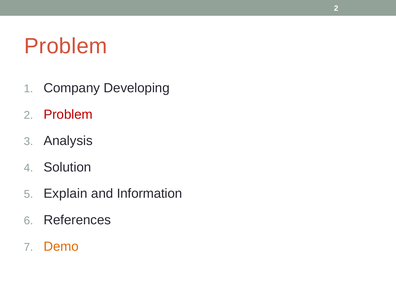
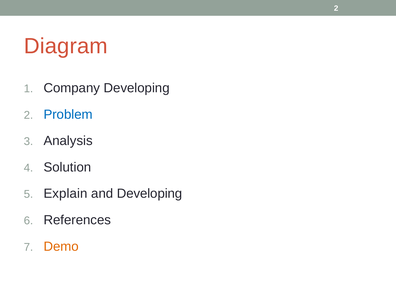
Problem: Problem -> Diagram (66, 46)
Problem colour: red -> blue (68, 114)
and Information: Information -> Developing (150, 194)
